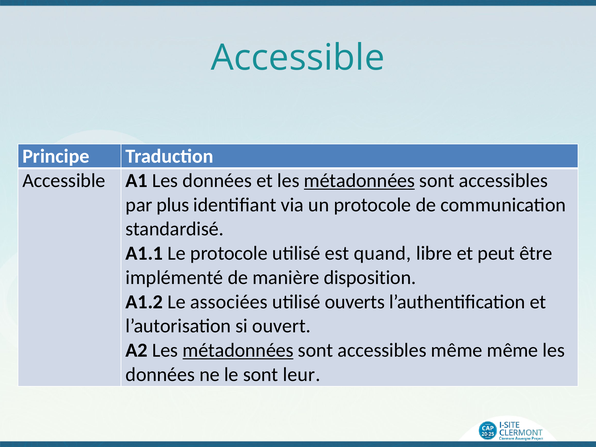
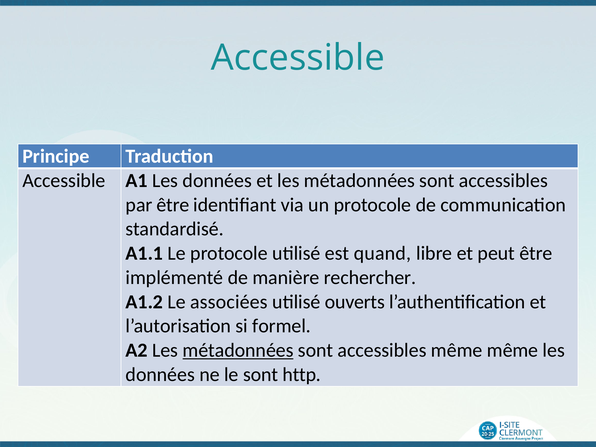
métadonnées underline: present -> none (359, 181)
par plus: plus -> être (173, 205)
disposition: disposition -> rechercher (370, 278)
ouvert: ouvert -> formel (282, 326)
leur: leur -> http (302, 375)
